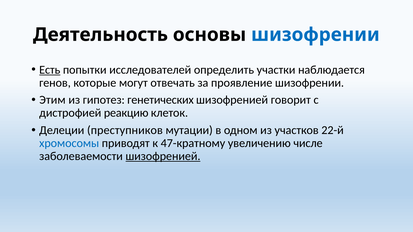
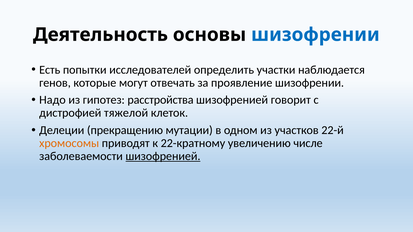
Есть underline: present -> none (50, 70)
Этим: Этим -> Надо (52, 100)
генетических: генетических -> расстройства (161, 100)
реакцию: реакцию -> тяжелой (126, 113)
преступников: преступников -> прекращению (125, 130)
хромосомы colour: blue -> orange (69, 143)
47-кратному: 47-кратному -> 22-кратному (193, 143)
